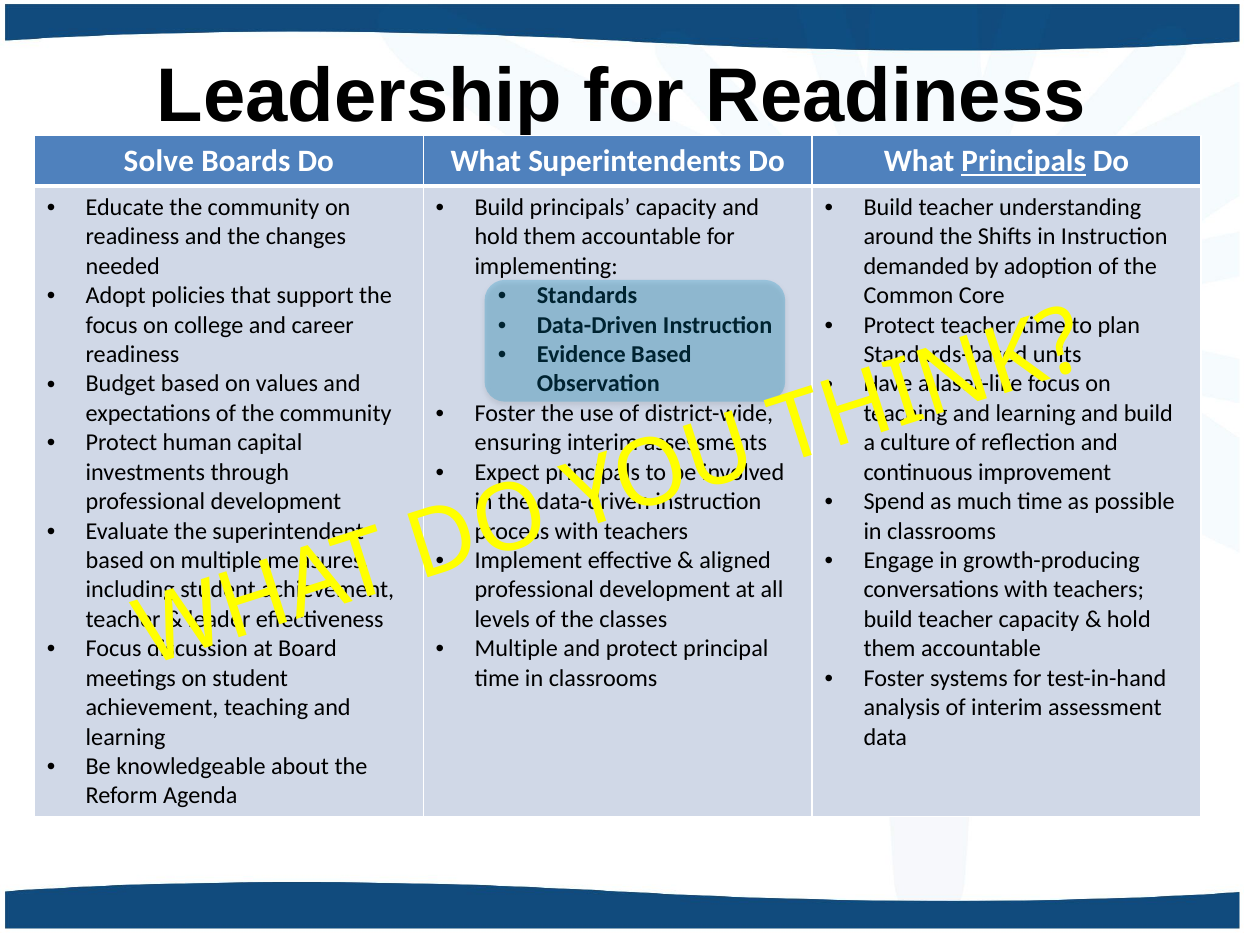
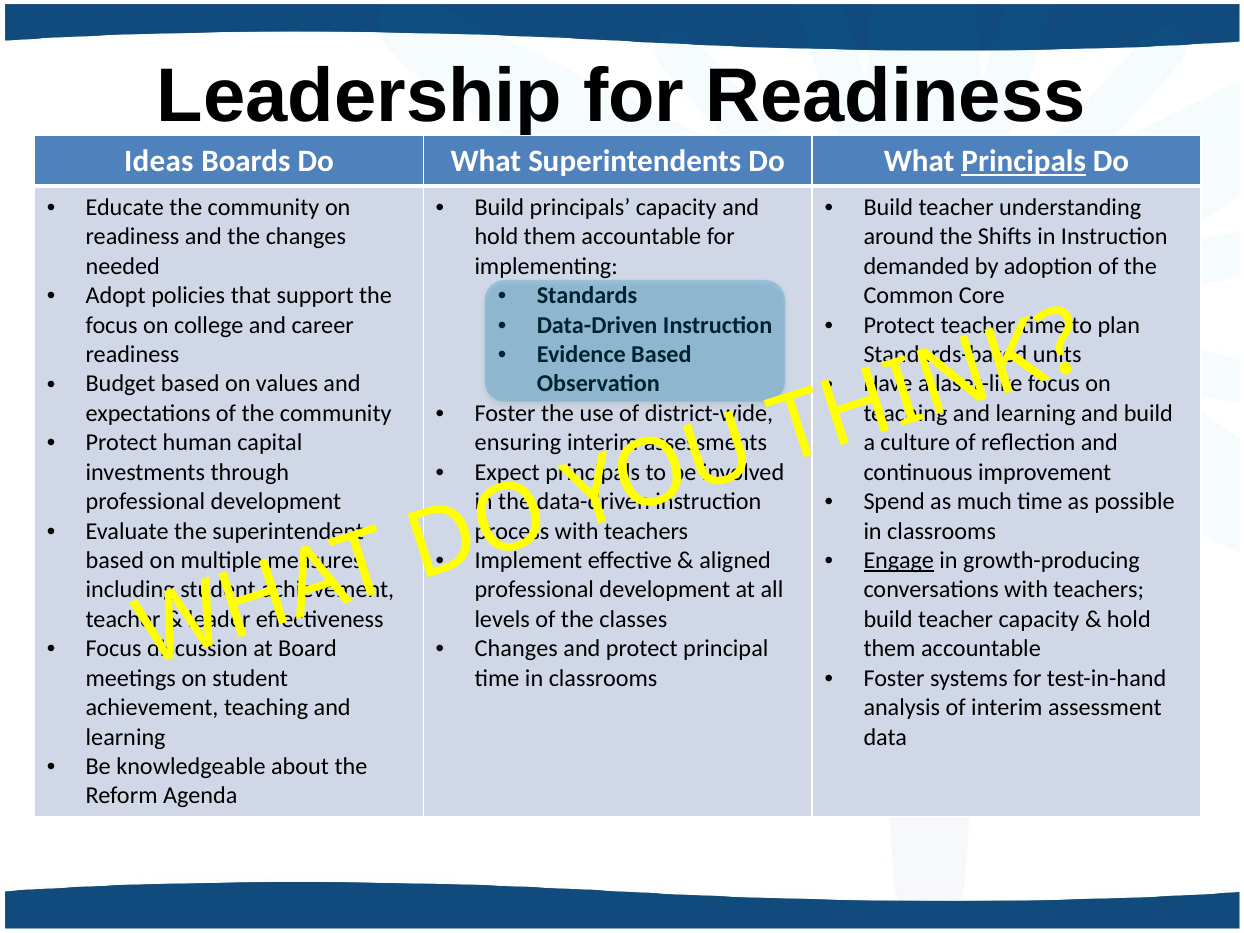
Solve: Solve -> Ideas (159, 161)
Engage underline: none -> present (899, 561)
Multiple: Multiple -> Changes (516, 649)
